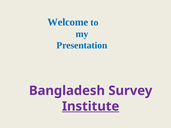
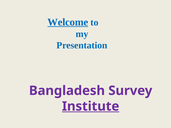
Welcome underline: none -> present (68, 22)
